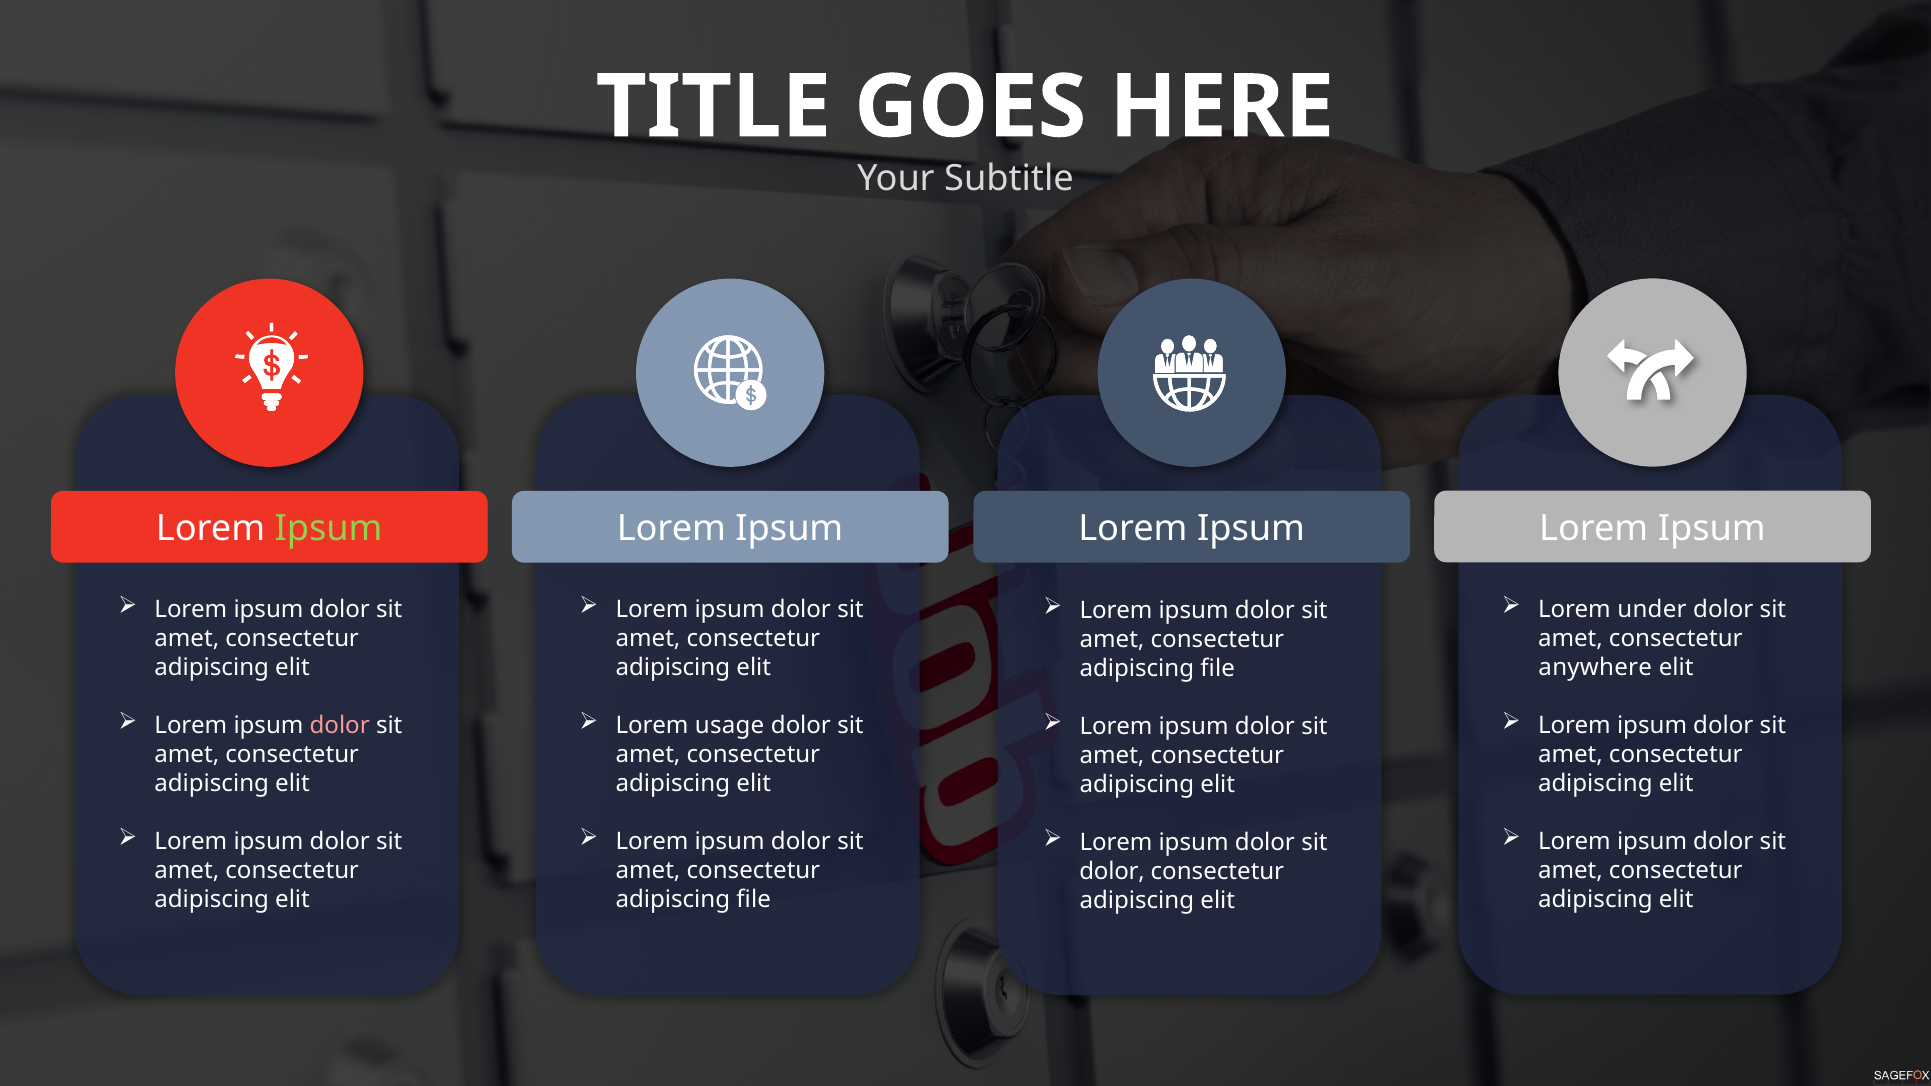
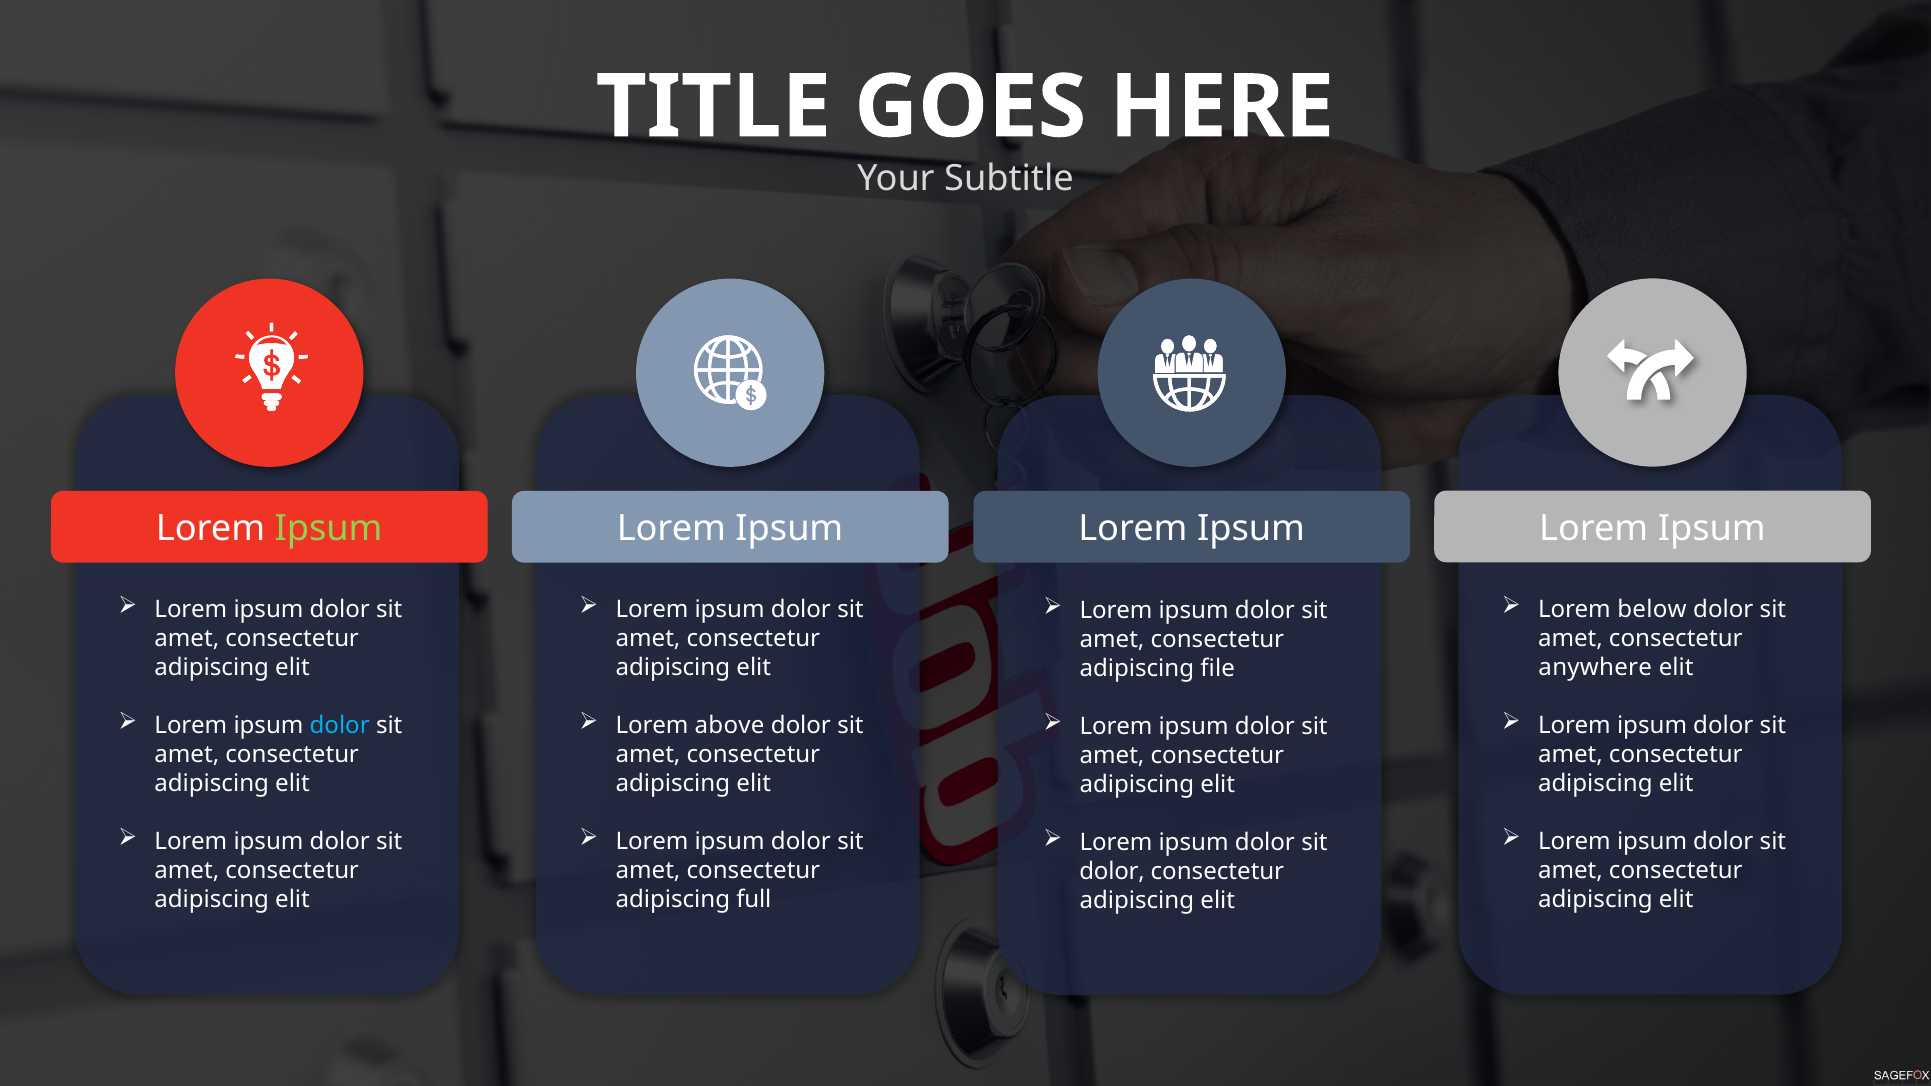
under: under -> below (1652, 610)
dolor colour: pink -> light blue (340, 726)
usage: usage -> above (730, 726)
file: file -> full (754, 900)
